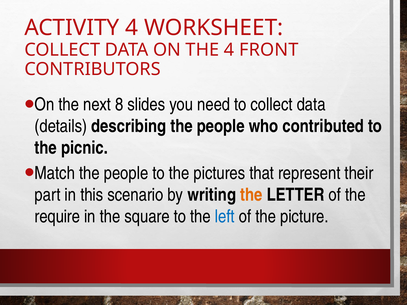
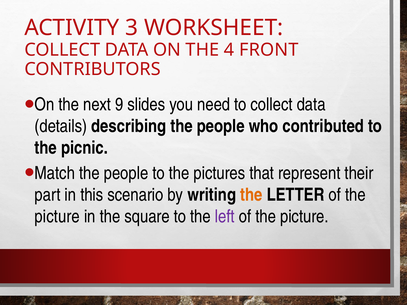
ACTIVITY 4: 4 -> 3 (132, 28)
8: 8 -> 9 (119, 105)
require: require -> picture (57, 217)
left colour: blue -> purple (225, 217)
